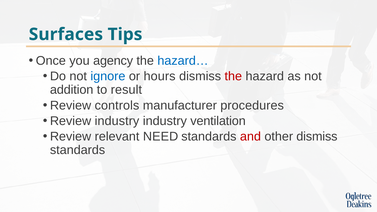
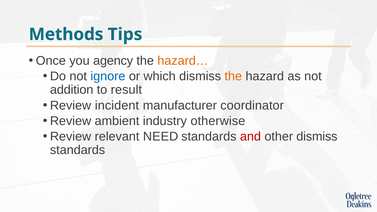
Surfaces: Surfaces -> Methods (66, 34)
hazard… colour: blue -> orange (183, 61)
hours: hours -> which (160, 76)
the colour: red -> orange (233, 76)
controls: controls -> incident (117, 105)
procedures: procedures -> coordinator (252, 105)
Review industry: industry -> ambient (117, 121)
ventilation: ventilation -> otherwise (218, 121)
